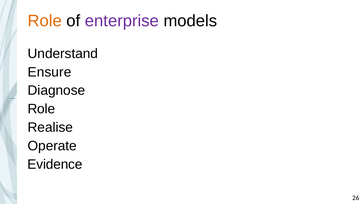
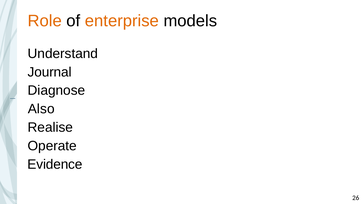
enterprise colour: purple -> orange (122, 21)
Ensure: Ensure -> Journal (50, 72)
Role: Role -> Also (41, 109)
